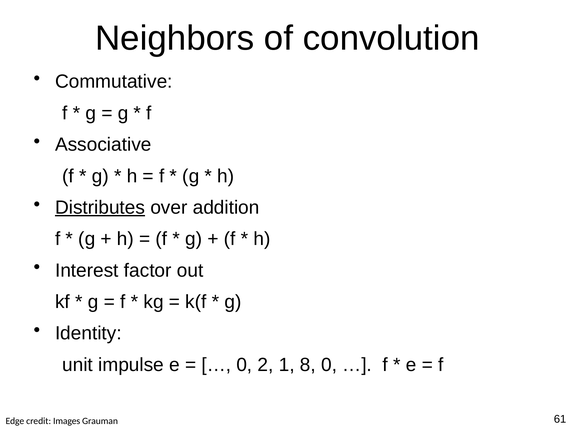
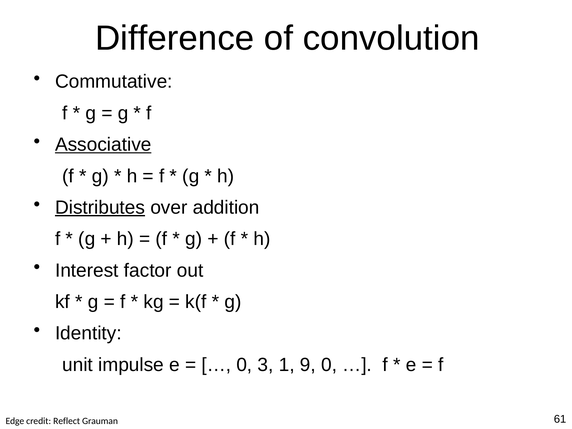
Neighbors: Neighbors -> Difference (175, 38)
Associative underline: none -> present (103, 145)
2: 2 -> 3 (266, 365)
8: 8 -> 9 (308, 365)
Images: Images -> Reflect (67, 421)
